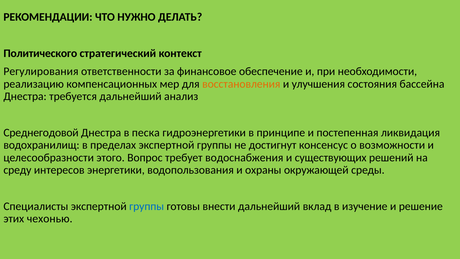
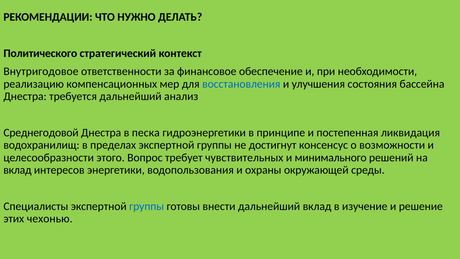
Регулирования: Регулирования -> Внутригодовое (41, 71)
восстановления colour: orange -> blue (241, 84)
водоснабжения: водоснабжения -> чувствительных (244, 157)
существующих: существующих -> минимального (331, 157)
среду: среду -> вклад (17, 170)
